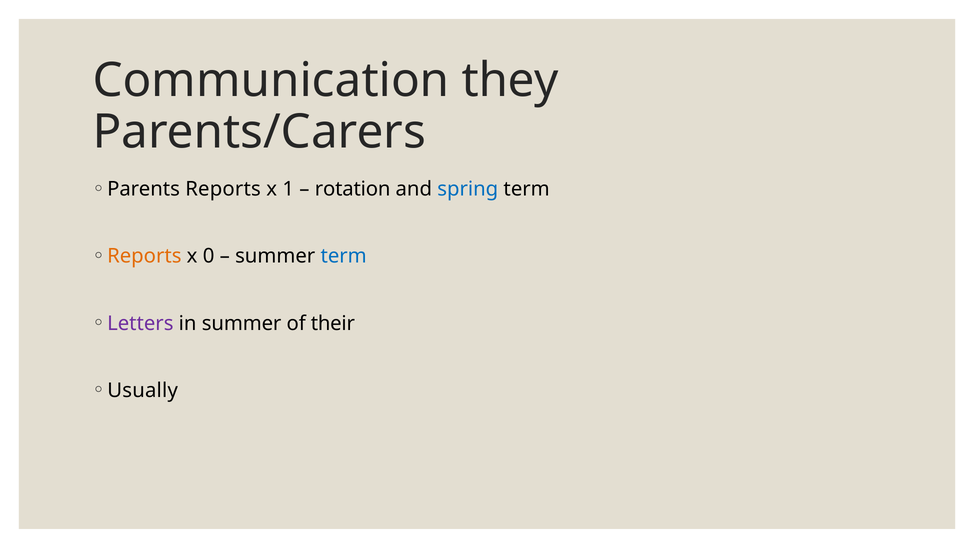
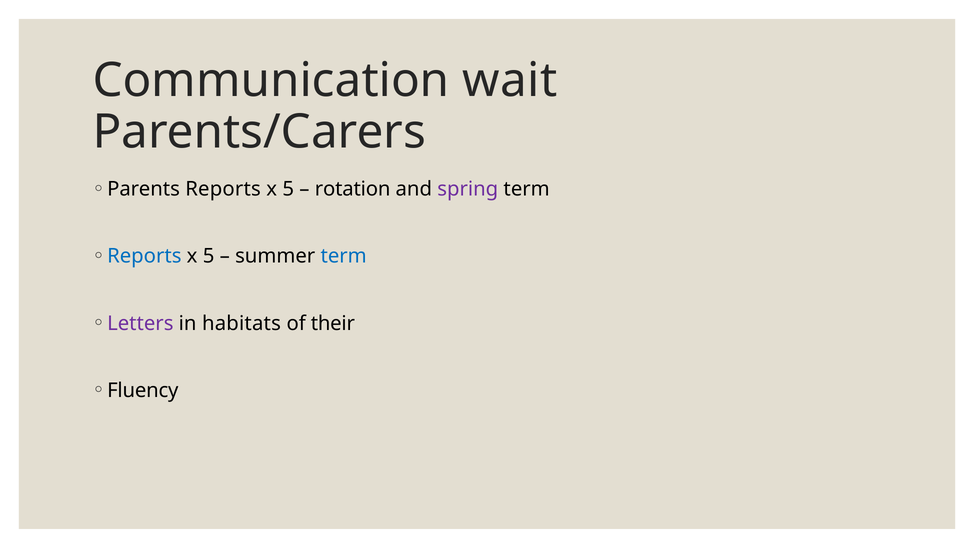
they: they -> wait (510, 80)
1: 1 -> 5 (288, 189)
spring colour: blue -> purple (468, 189)
Reports colour: orange -> blue (144, 256)
0: 0 -> 5 (209, 256)
in summer: summer -> habitats (241, 323)
Usually: Usually -> Fluency (143, 390)
